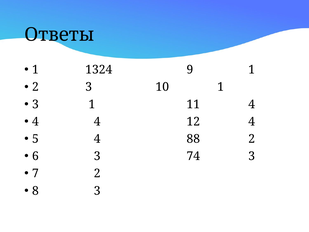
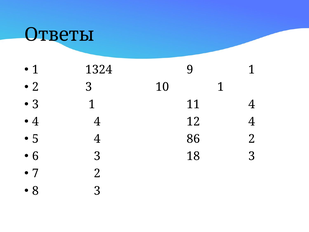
88: 88 -> 86 (193, 139)
74: 74 -> 18 (193, 156)
